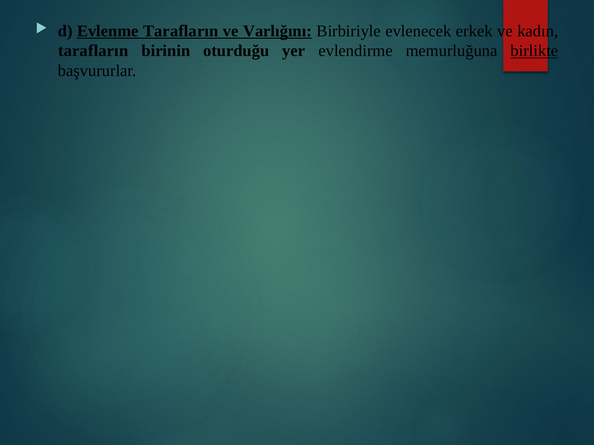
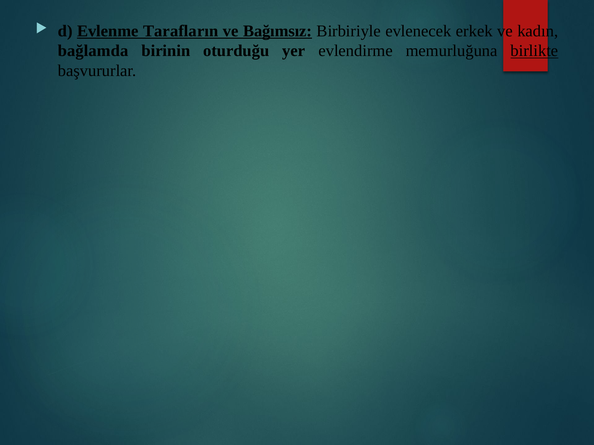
Varlığını: Varlığını -> Bağımsız (278, 31)
tarafların: tarafların -> bağlamda (93, 51)
